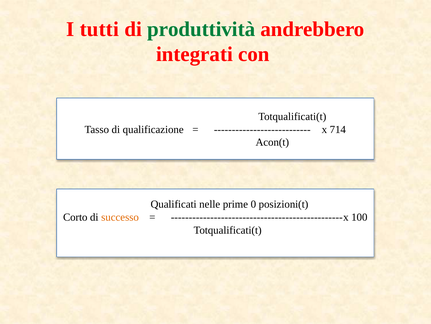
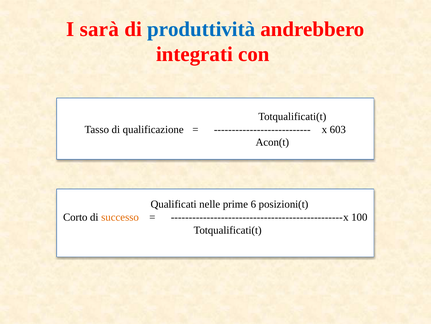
tutti: tutti -> sarà (99, 29)
produttività colour: green -> blue (201, 29)
714: 714 -> 603 (338, 129)
0: 0 -> 6 (253, 204)
